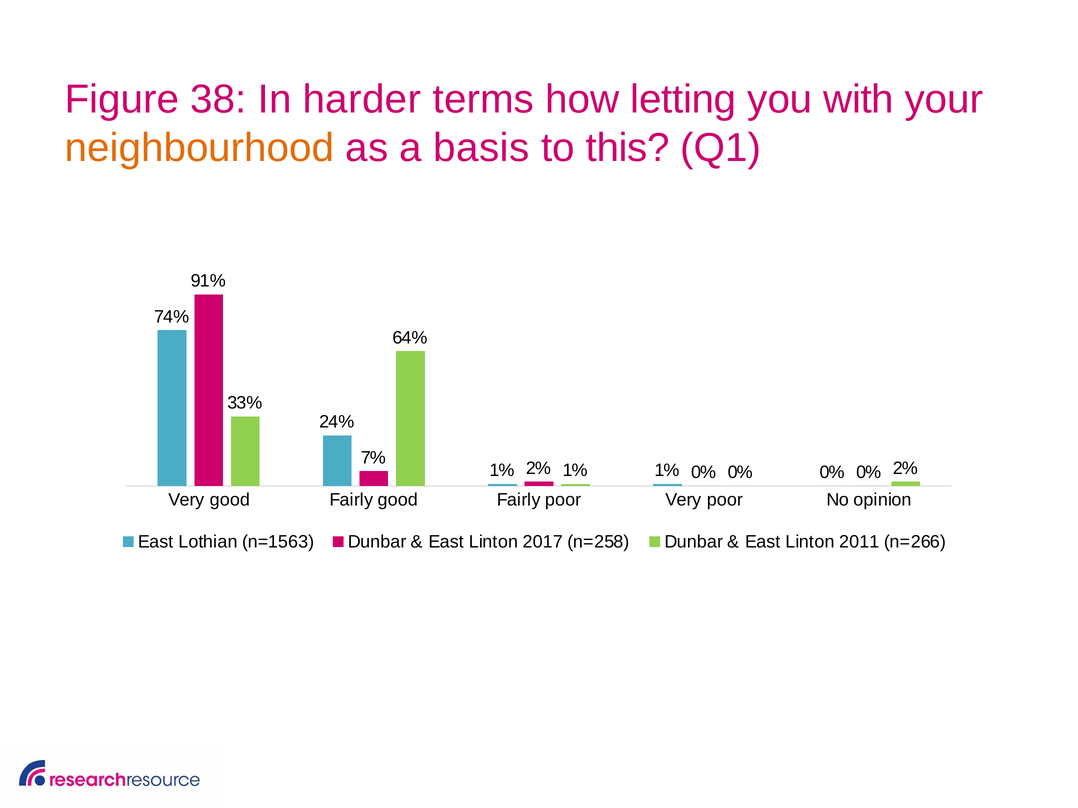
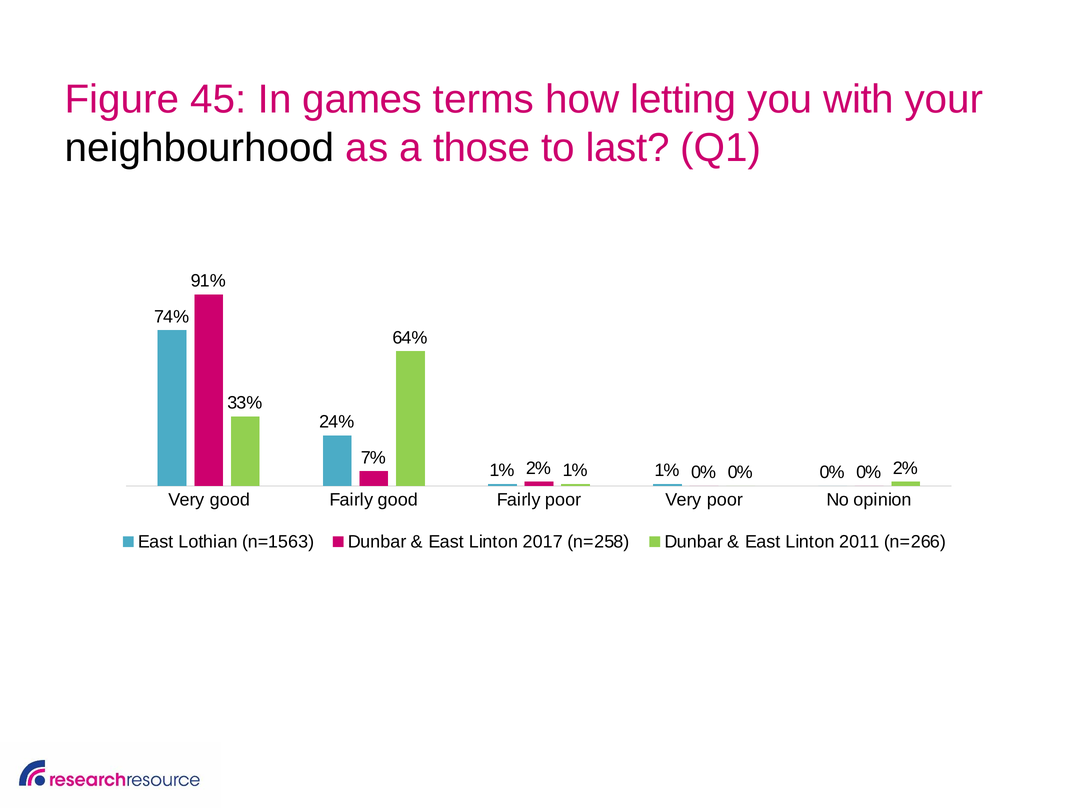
38: 38 -> 45 (218, 99)
harder: harder -> games (362, 99)
neighbourhood colour: orange -> black (200, 148)
basis: basis -> those (482, 148)
this: this -> last (628, 148)
